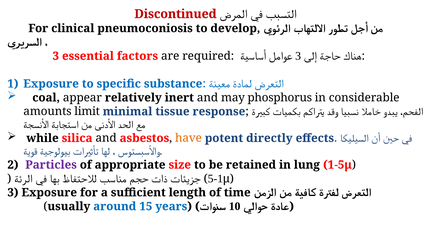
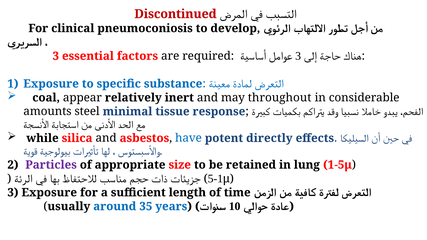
phosphorus: phosphorus -> throughout (280, 98)
limit: limit -> steel (87, 112)
have colour: orange -> blue (188, 138)
15: 15 -> 35 (146, 207)
